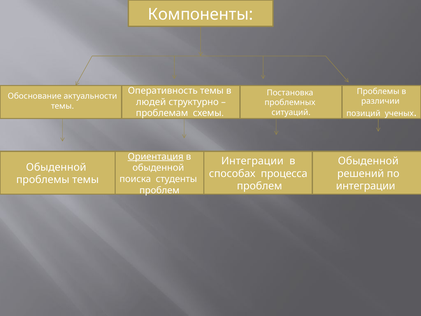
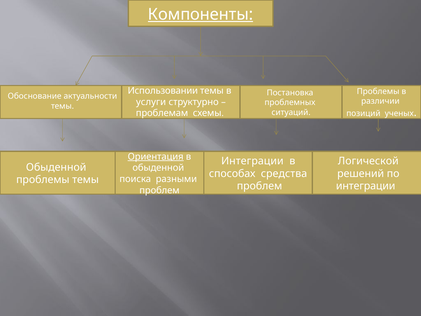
Компоненты underline: none -> present (201, 14)
Оперативность: Оперативность -> Использовании (163, 91)
людей: людей -> услуги (151, 102)
Обыденной: Обыденной -> Логической (368, 161)
процесса: процесса -> средства (284, 173)
студенты: студенты -> разными (176, 179)
